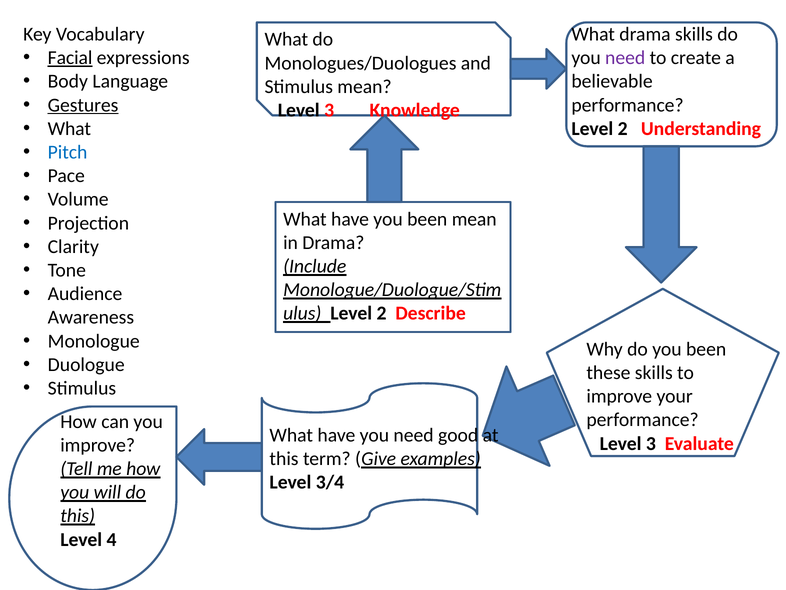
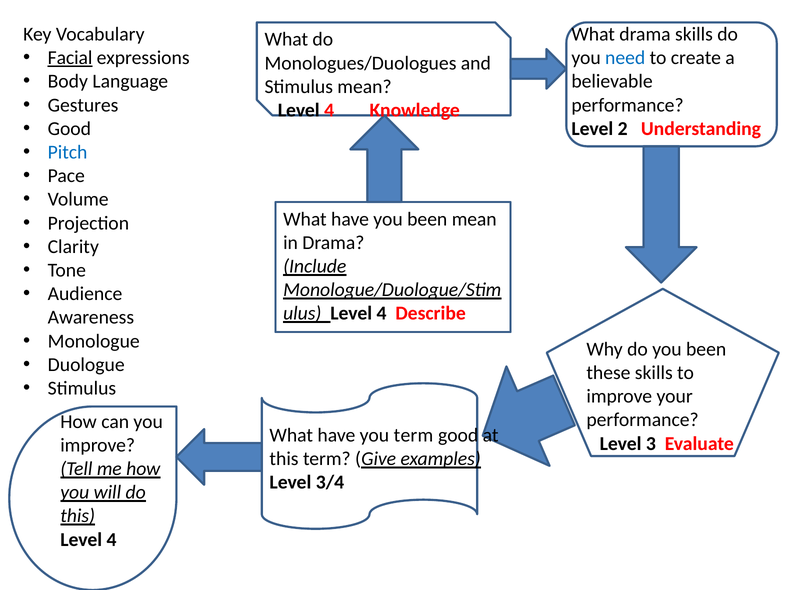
need colour: purple -> blue (625, 58)
Gestures underline: present -> none (83, 105)
3: 3 -> 4 (329, 110)
What: What -> Good (69, 129)
2: 2 -> 4 (382, 313)
have you need: need -> term (413, 435)
